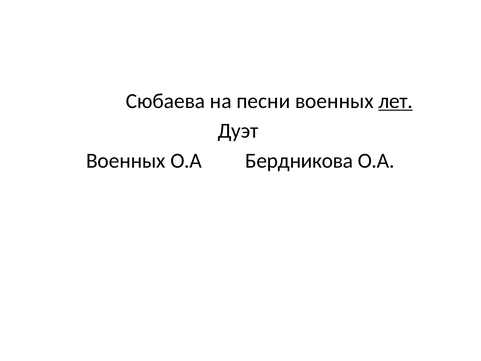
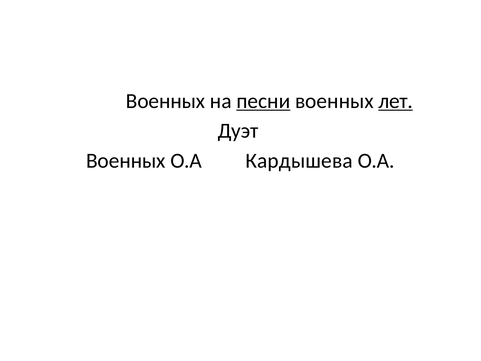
Сюбаева: Сюбаева -> Военных (166, 101)
песни underline: none -> present (263, 101)
Бердникова: Бердникова -> Кардышева (299, 161)
